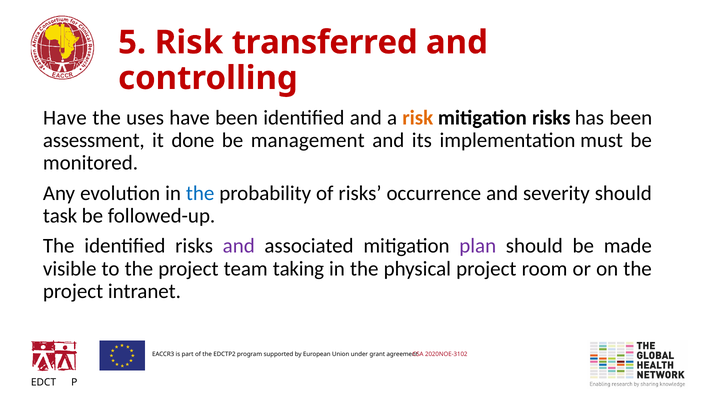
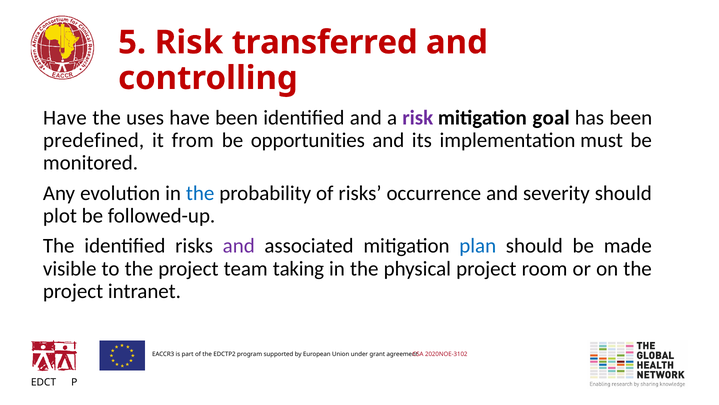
risk colour: orange -> purple (418, 118)
mitigation risks: risks -> goal (551, 118)
assessment: assessment -> predefined (94, 140)
done: done -> from (193, 140)
management: management -> opportunities (308, 140)
task: task -> plot (60, 216)
plan colour: purple -> blue (478, 246)
